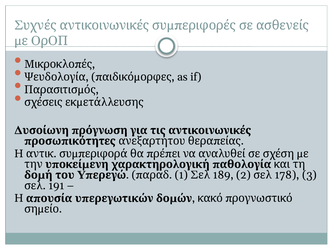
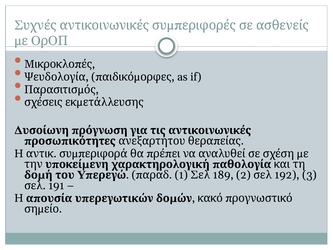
178: 178 -> 192 (287, 175)
